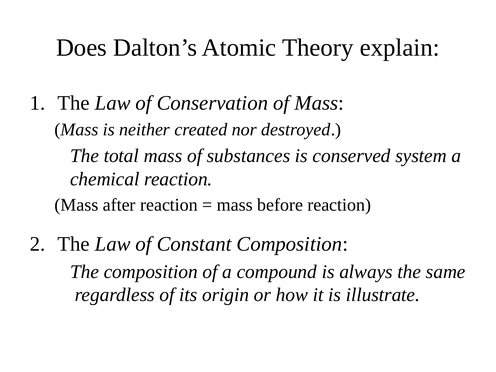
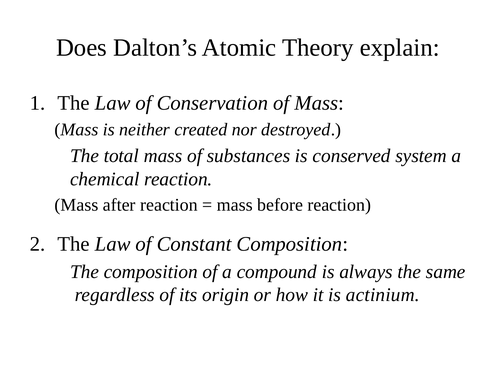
illustrate: illustrate -> actinium (383, 295)
